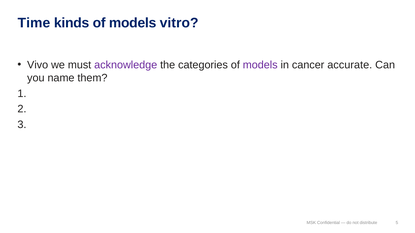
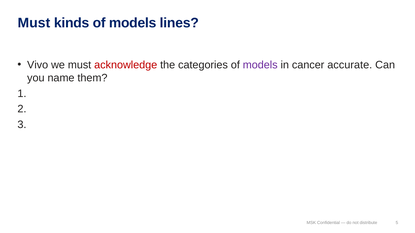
Time: Time -> Must (34, 23)
vitro: vitro -> lines (179, 23)
acknowledge colour: purple -> red (126, 65)
